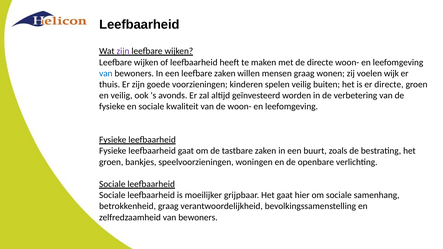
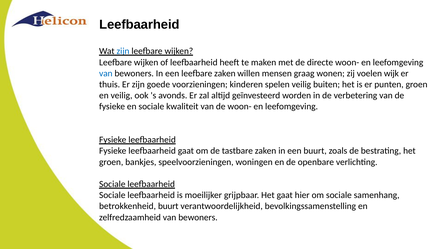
zijn colour: purple -> blue (123, 51)
er directe: directe -> punten (389, 85)
betrokkenheid graag: graag -> buurt (168, 206)
